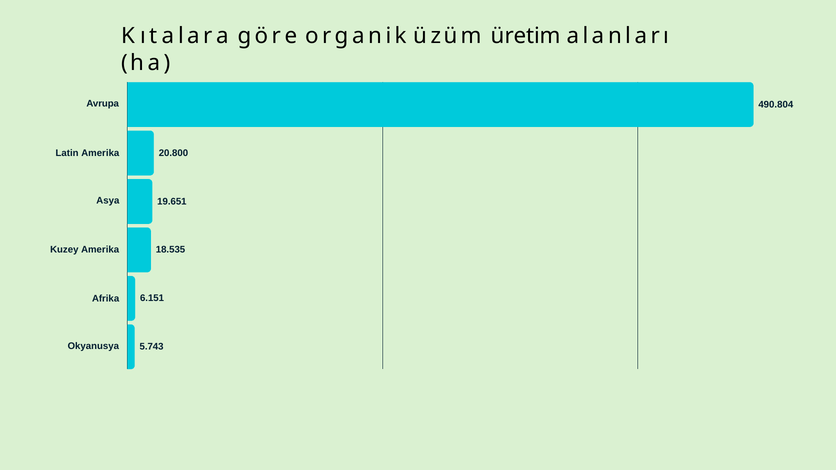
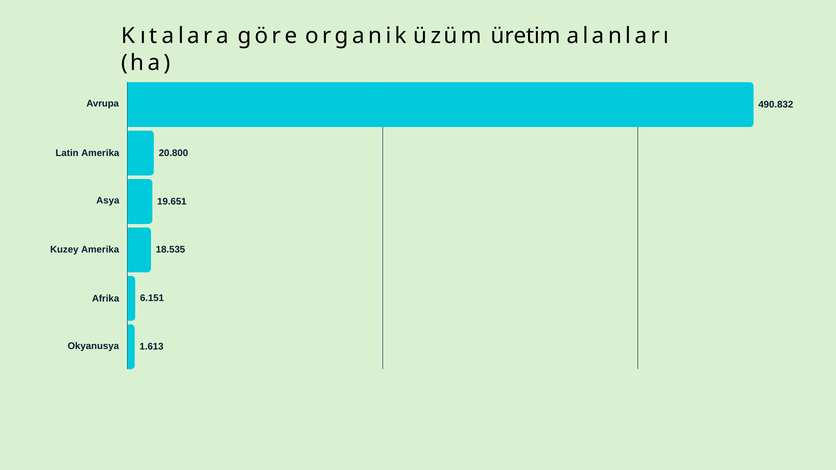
490.804: 490.804 -> 490.832 (776, 105)
5.743: 5.743 -> 1.613 (152, 347)
